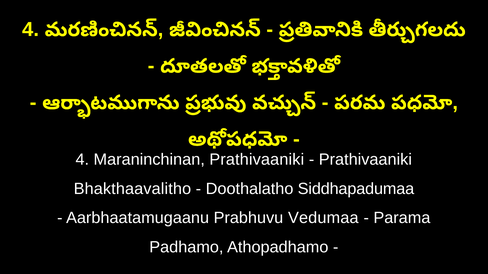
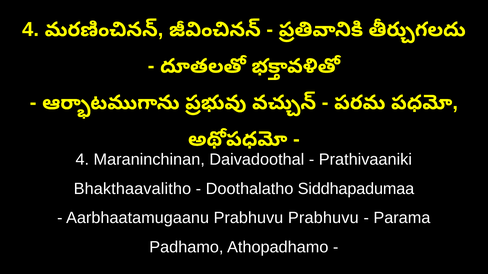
Maraninchinan Prathivaaniki: Prathivaaniki -> Daivadoothal (257, 160)
Prabhuvu Vedumaa: Vedumaa -> Prabhuvu (323, 218)
